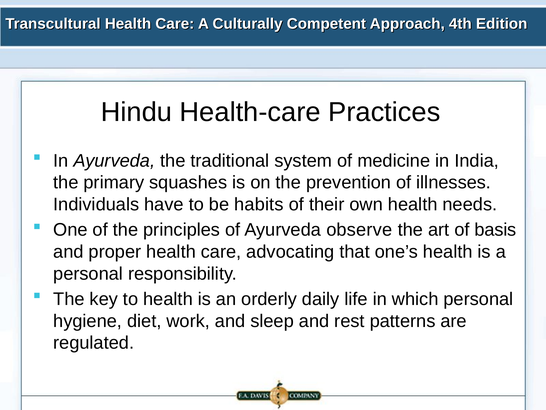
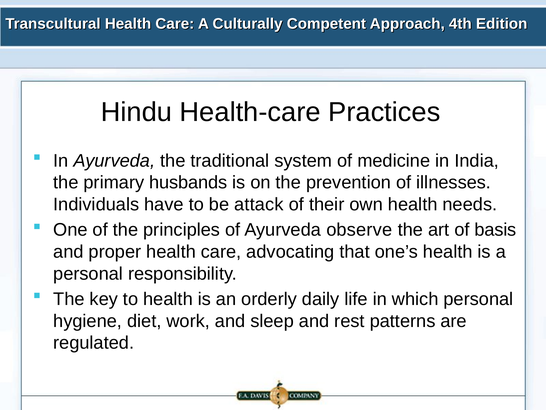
squashes: squashes -> husbands (188, 182)
habits: habits -> attack (259, 204)
